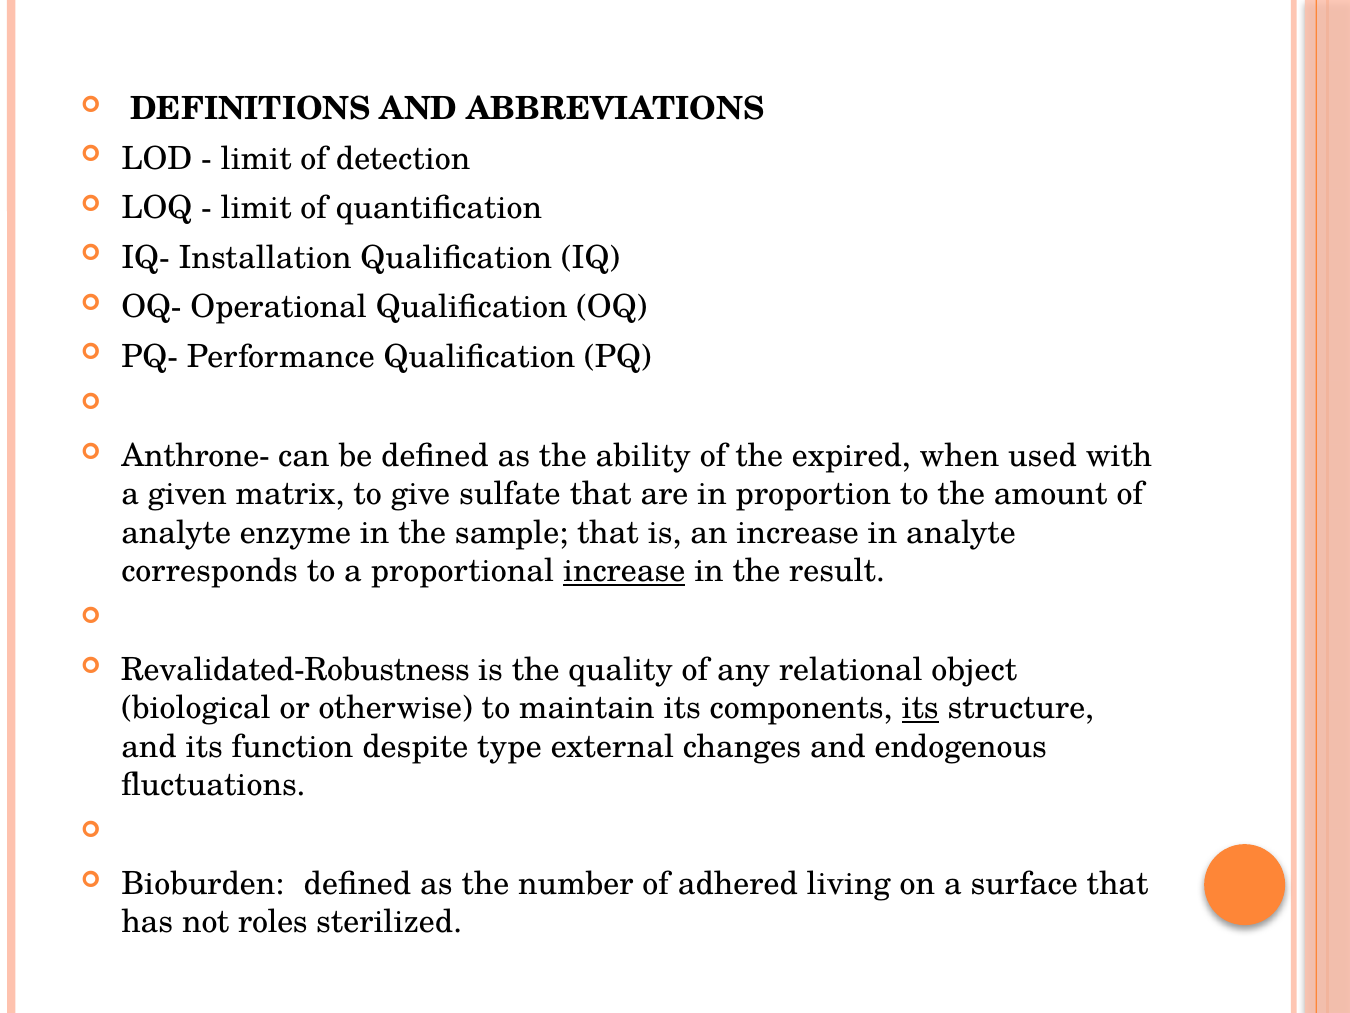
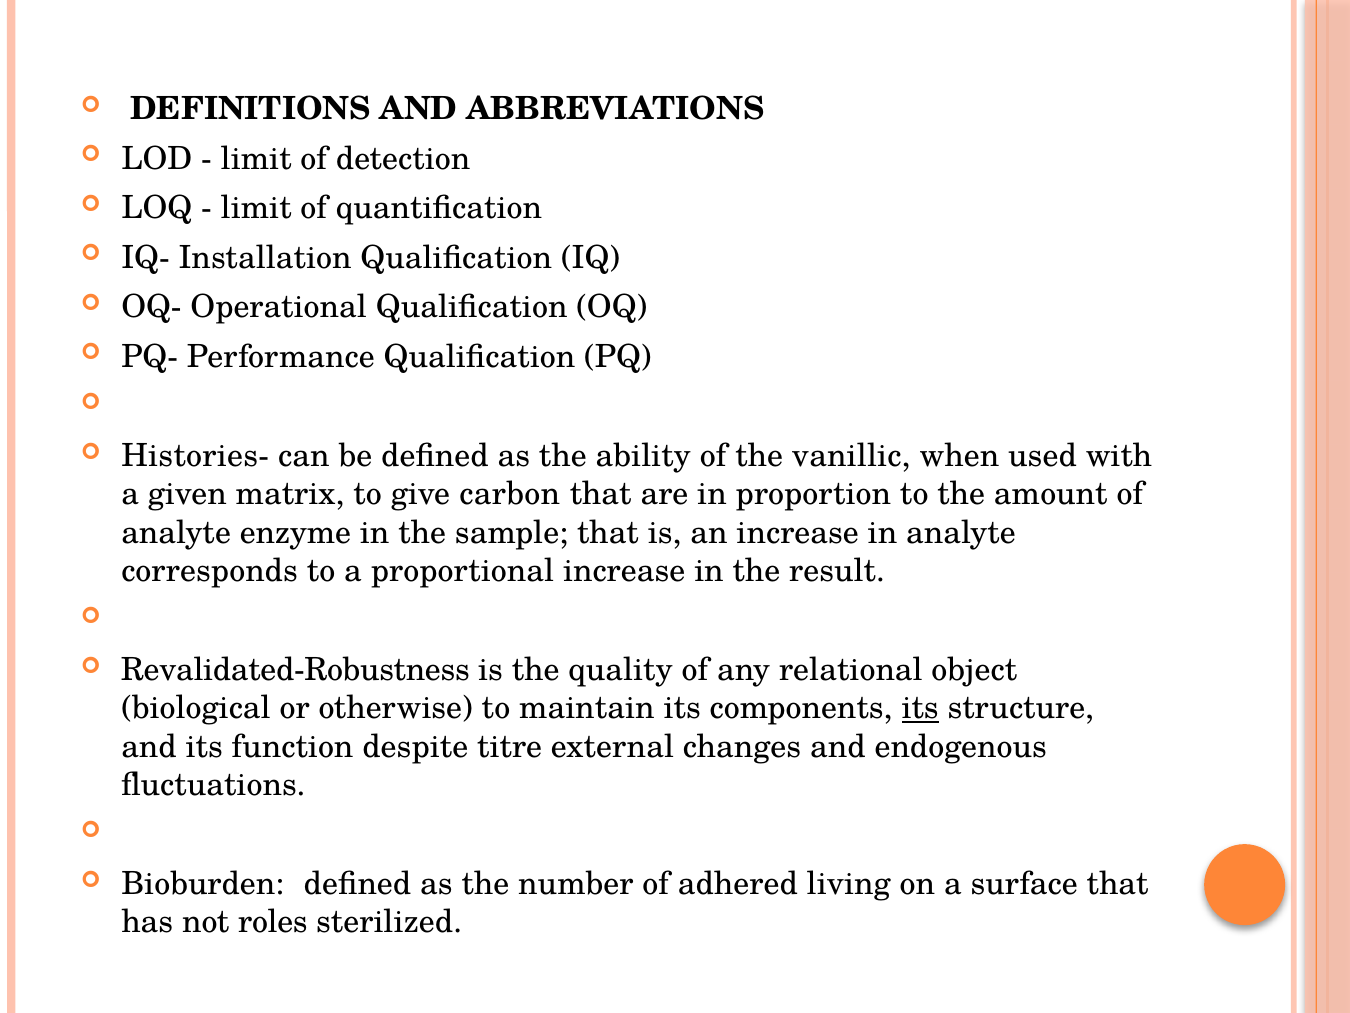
Anthrone-: Anthrone- -> Histories- (195, 456)
expired: expired -> vanillic (851, 456)
sulfate: sulfate -> carbon (510, 494)
increase underline: present -> none (624, 571)
type: type -> titre (510, 746)
